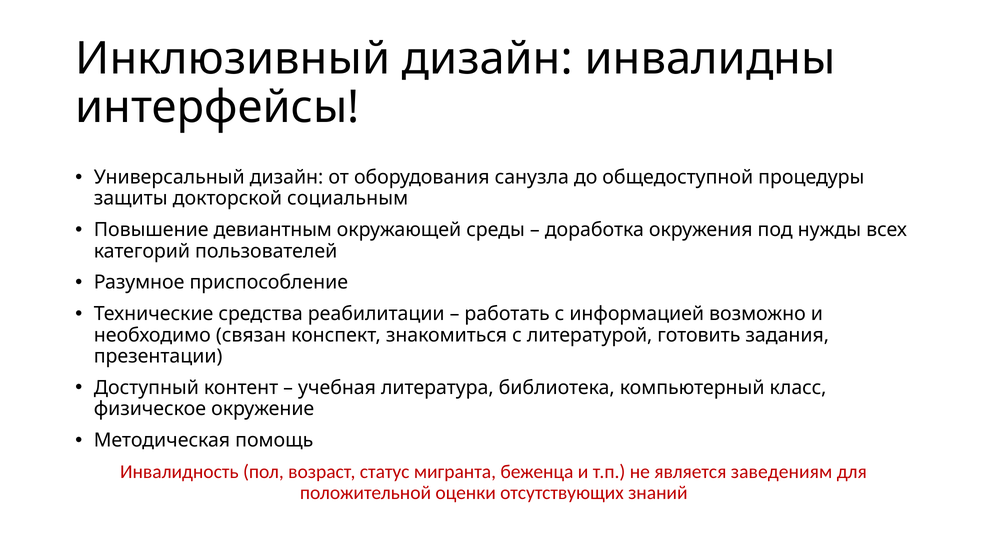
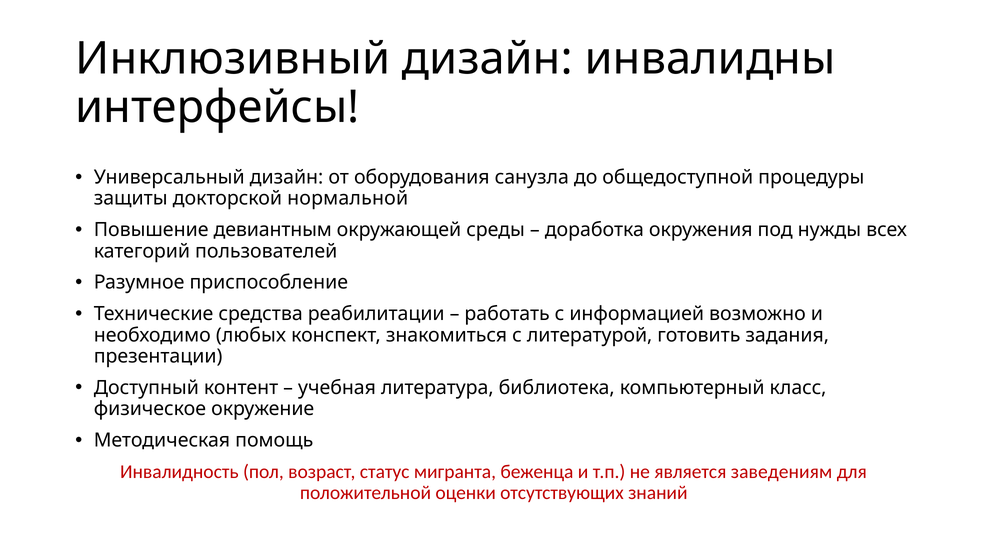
социальным: социальным -> нормальной (348, 198)
связан: связан -> любых (251, 335)
